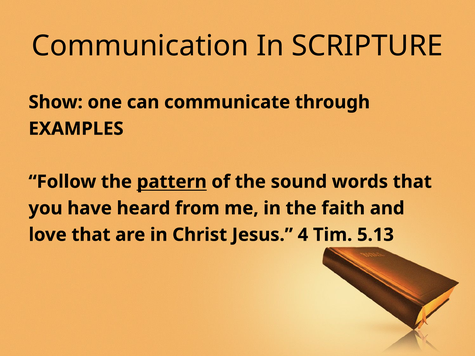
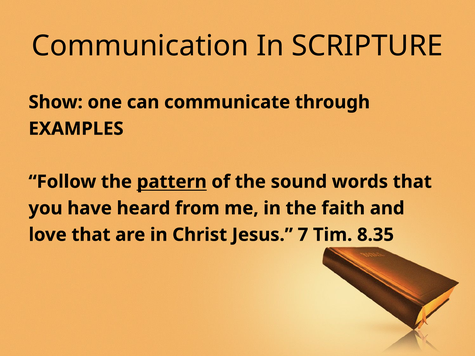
4: 4 -> 7 (303, 235)
5.13: 5.13 -> 8.35 (375, 235)
